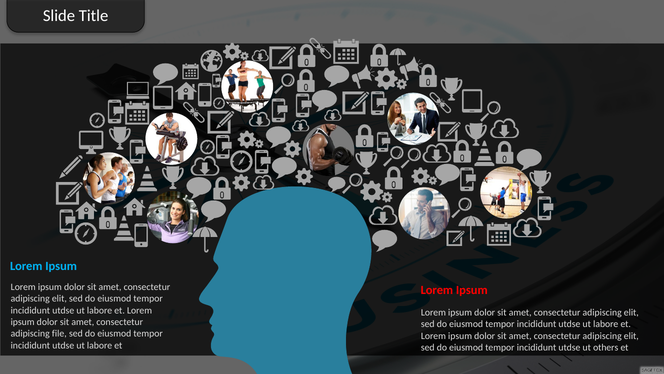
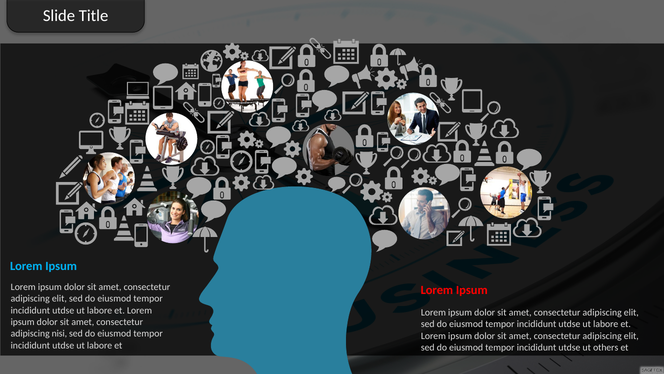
file: file -> nisi (59, 333)
